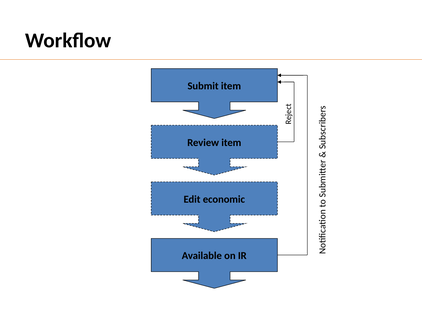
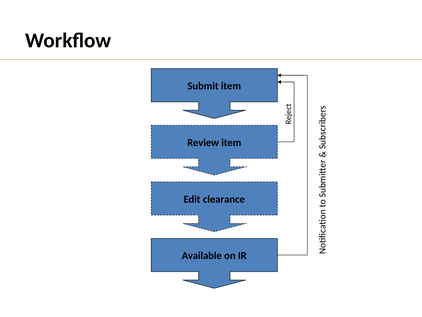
economic: economic -> clearance (224, 199)
